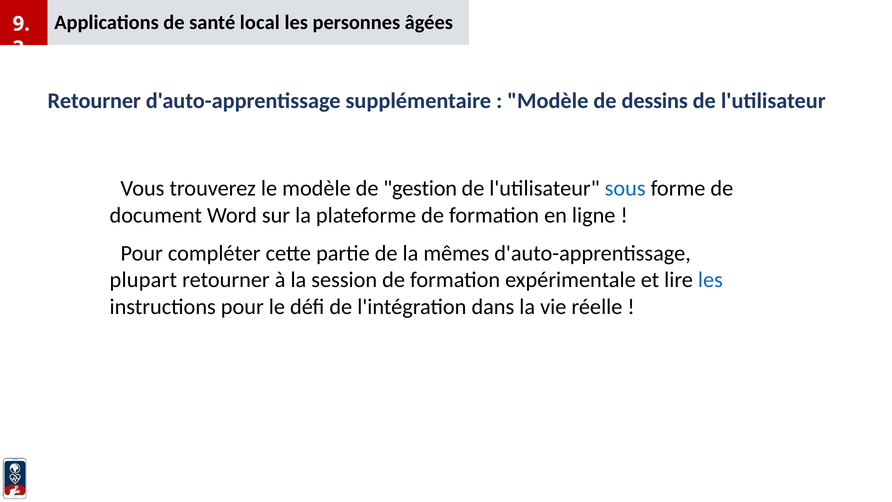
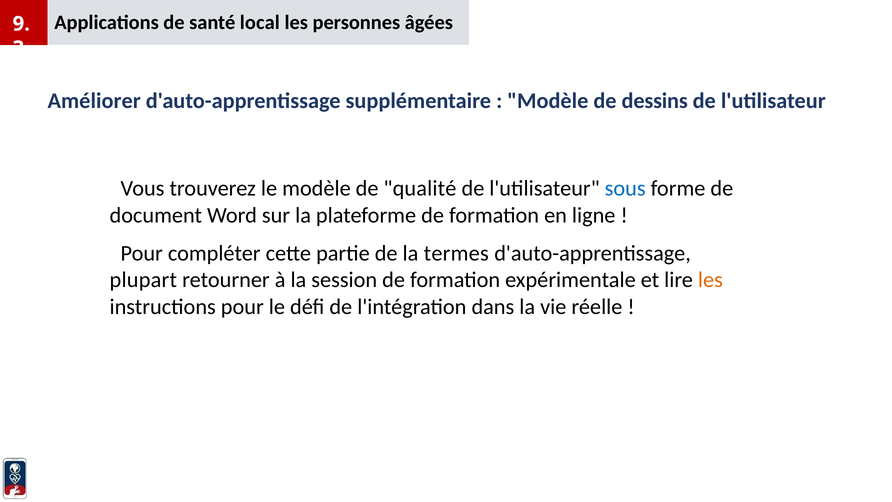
Retourner: Retourner -> Améliorer (94, 101)
gestion: gestion -> qualité (420, 188)
mêmes: mêmes -> termes (456, 253)
les colour: blue -> orange (710, 280)
